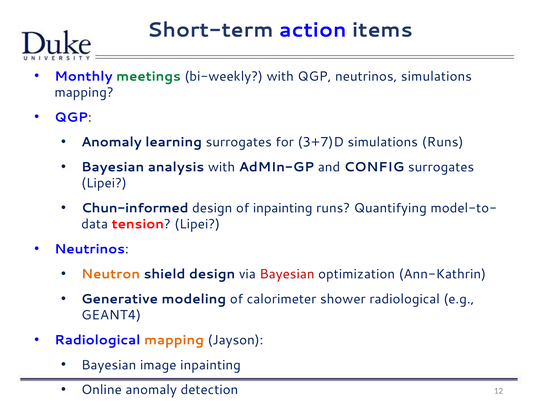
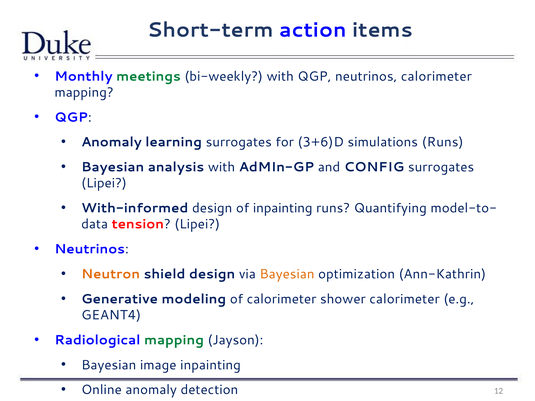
neutrinos simulations: simulations -> calorimeter (436, 76)
3+7)D: 3+7)D -> 3+6)D (321, 142)
Chun-informed: Chun-informed -> With-informed (135, 208)
Bayesian colour: red -> orange (287, 274)
shower radiological: radiological -> calorimeter (405, 299)
mapping colour: orange -> green (174, 340)
